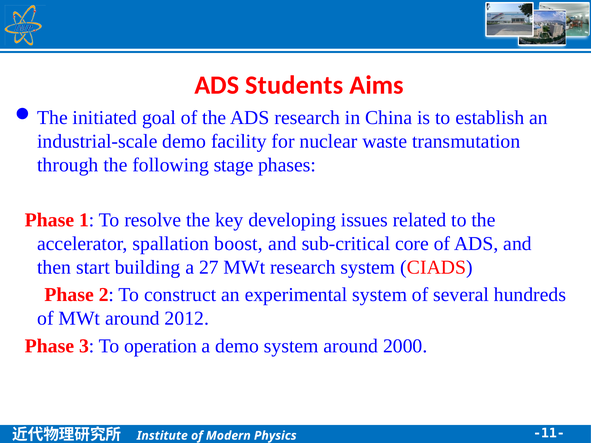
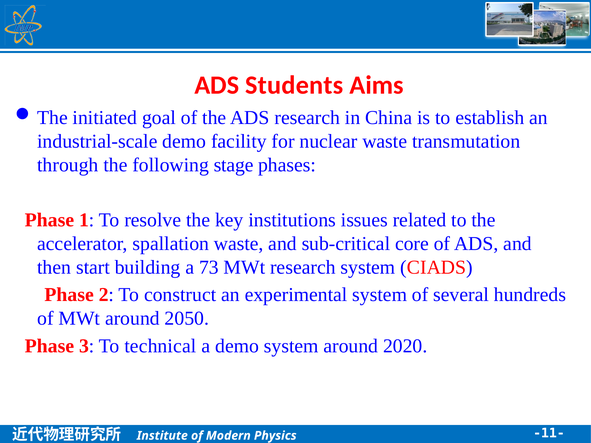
developing: developing -> institutions (292, 220)
spallation boost: boost -> waste (239, 244)
27: 27 -> 73 (209, 267)
2012: 2012 -> 2050 (187, 319)
operation: operation -> technical (160, 346)
2000: 2000 -> 2020 (405, 346)
